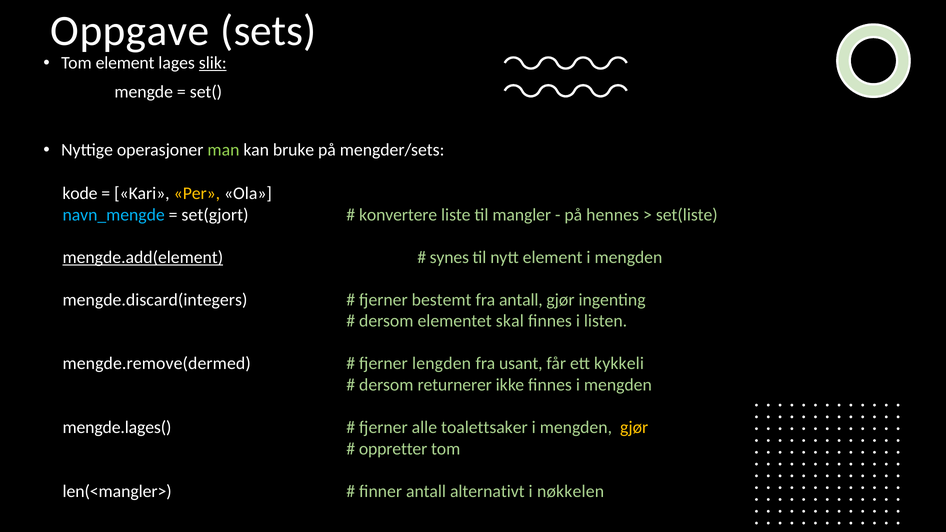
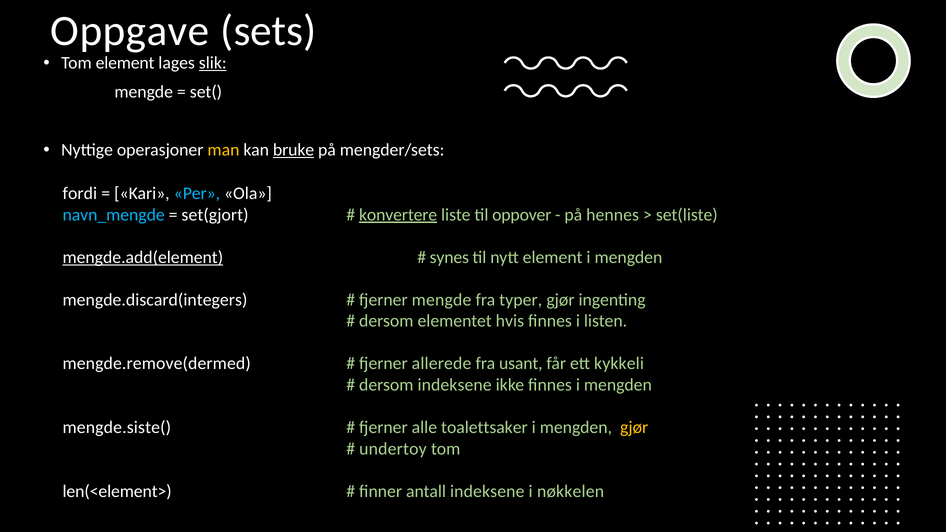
man colour: light green -> yellow (223, 150)
bruke underline: none -> present (294, 150)
kode: kode -> fordi (80, 193)
Per colour: yellow -> light blue (197, 193)
konvertere underline: none -> present (398, 215)
mangler: mangler -> oppover (522, 215)
fjerner bestemt: bestemt -> mengde (442, 300)
fra antall: antall -> typer (521, 300)
skal: skal -> hvis (510, 321)
lengden: lengden -> allerede (442, 364)
dersom returnerer: returnerer -> indeksene (455, 385)
mengde.lages(: mengde.lages( -> mengde.siste( (117, 428)
oppretter: oppretter -> undertoy (393, 449)
len(<mangler>: len(<mangler> -> len(<element> (117, 491)
antall alternativt: alternativt -> indeksene (487, 491)
